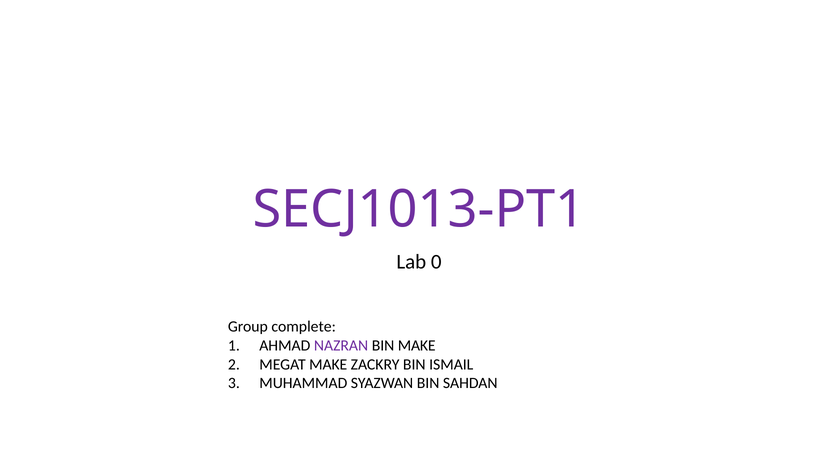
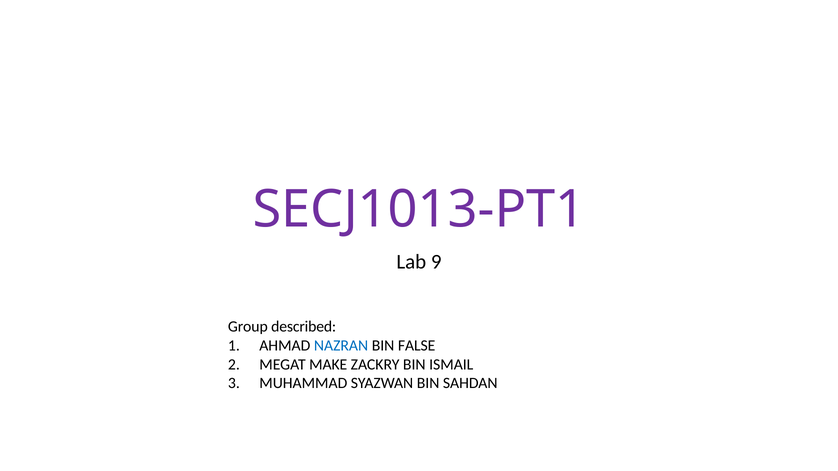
0: 0 -> 9 (436, 262)
complete: complete -> described (304, 327)
NAZRAN colour: purple -> blue (341, 346)
BIN MAKE: MAKE -> FALSE (417, 346)
